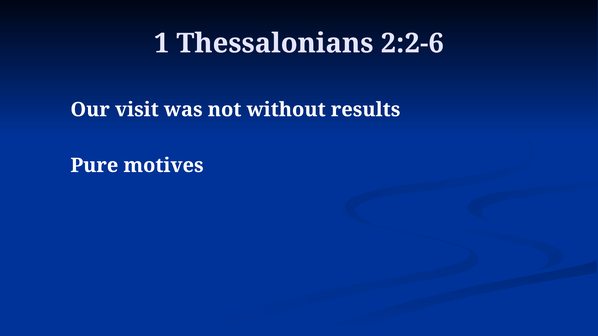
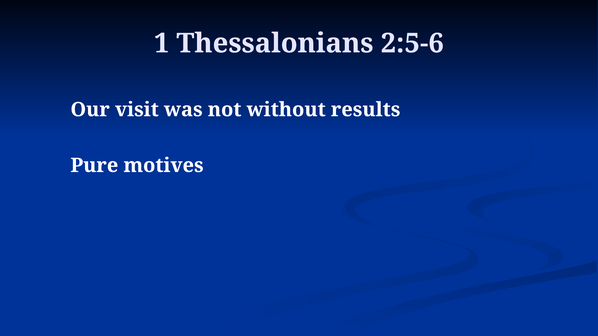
2:2-6: 2:2-6 -> 2:5-6 (412, 43)
